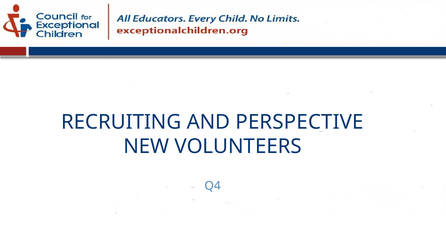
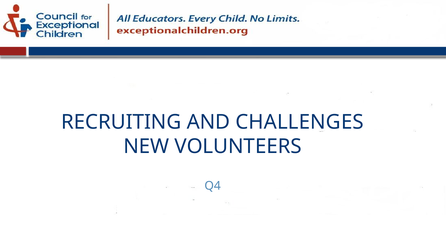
PERSPECTIVE: PERSPECTIVE -> CHALLENGES (300, 122)
